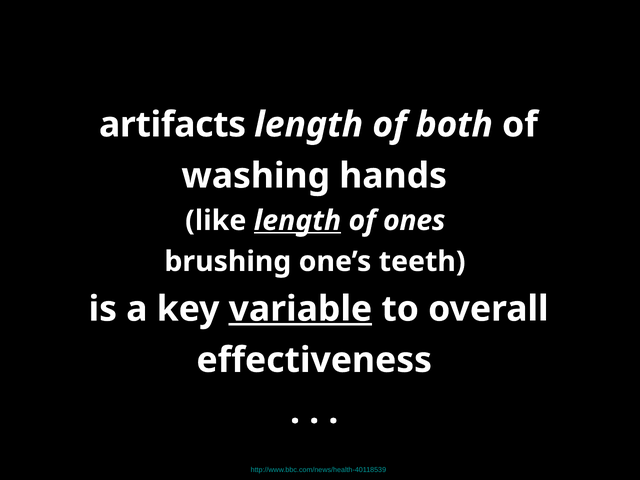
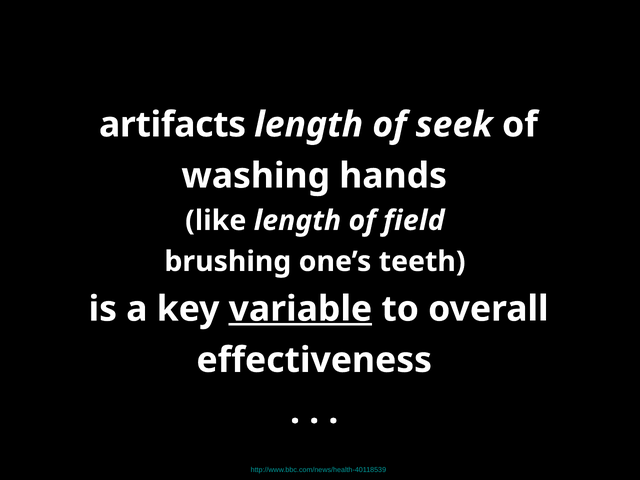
both: both -> seek (454, 125)
length underline: present -> none (297, 221)
ones: ones -> field (414, 221)
